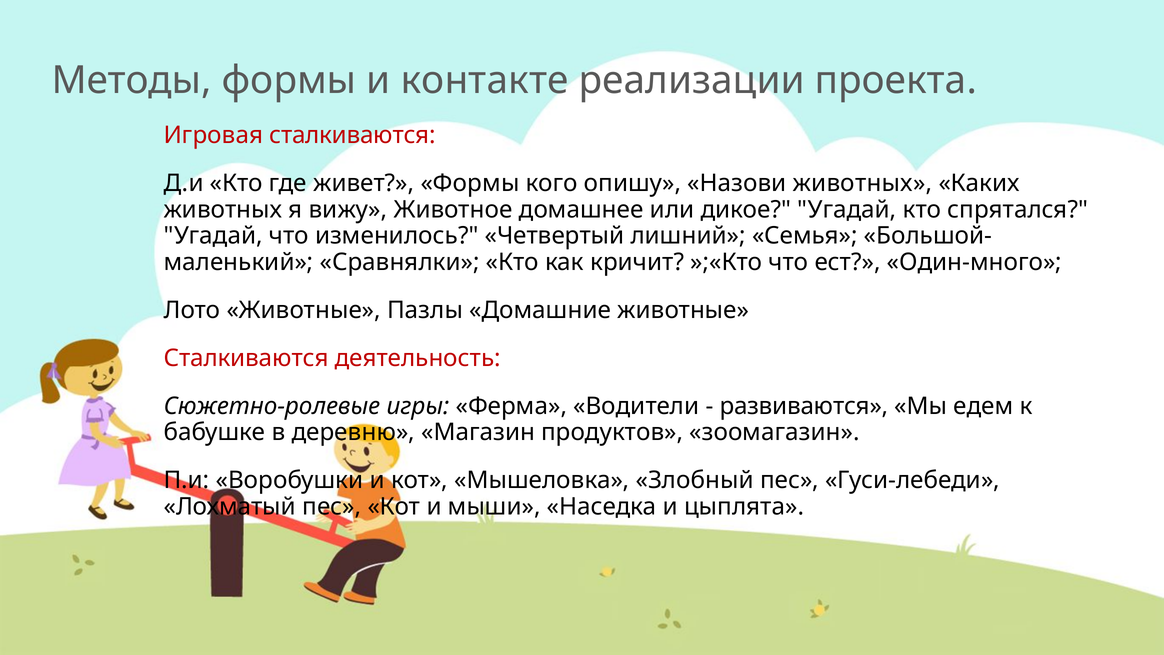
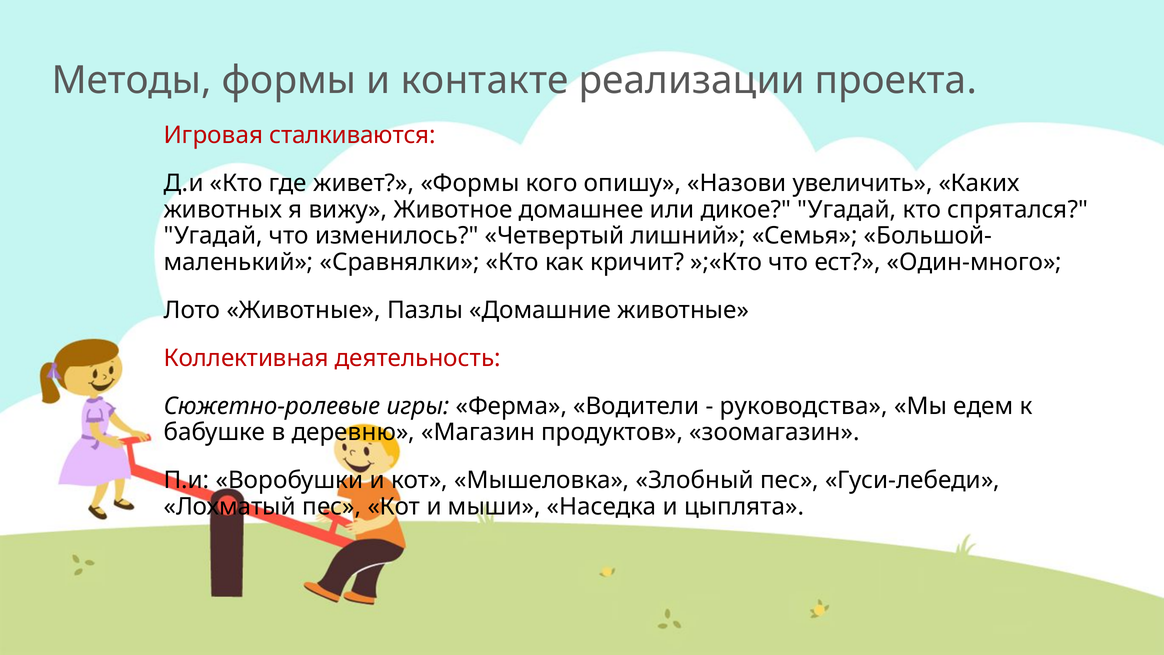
Назови животных: животных -> увеличить (863, 183)
Сталкиваются: Сталкиваются -> Коллективная (246, 358)
развиваются: развиваются -> руководства (804, 406)
